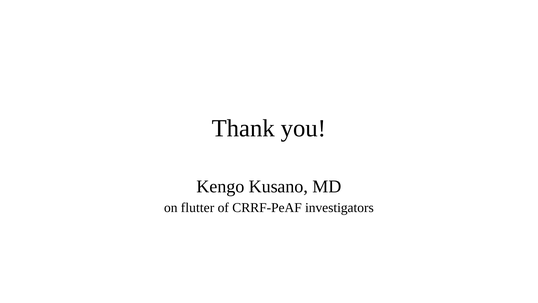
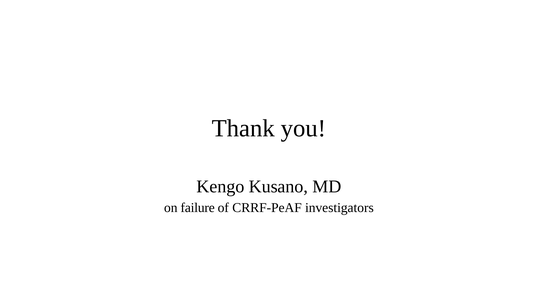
flutter: flutter -> failure (198, 207)
